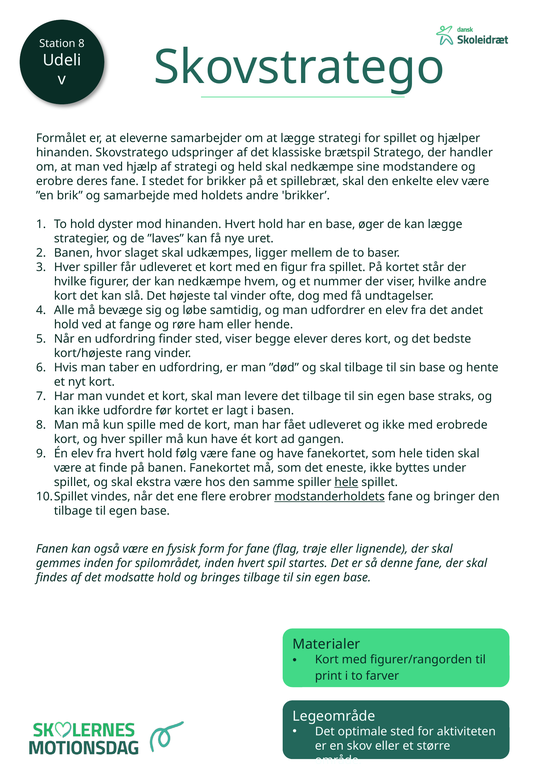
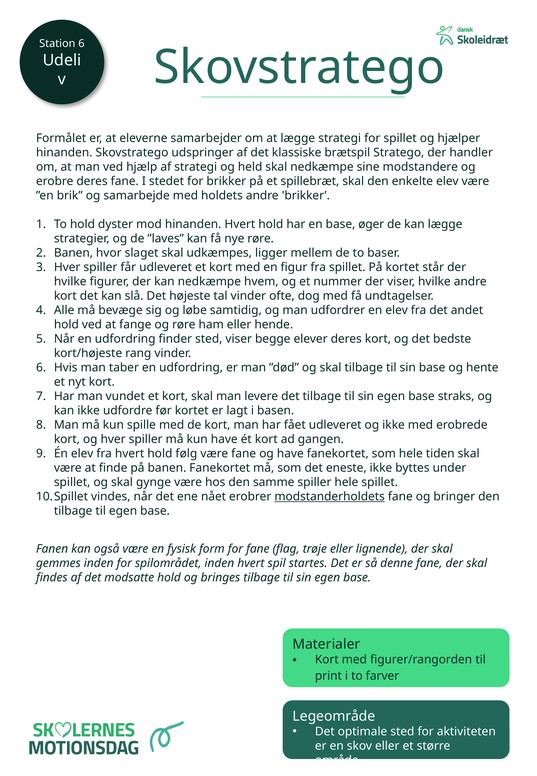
Station 8: 8 -> 6 (81, 44)
nye uret: uret -> røre (261, 238)
ekstra: ekstra -> gynge (154, 482)
hele underline: present -> none (346, 482)
flere: flere -> nået (214, 496)
